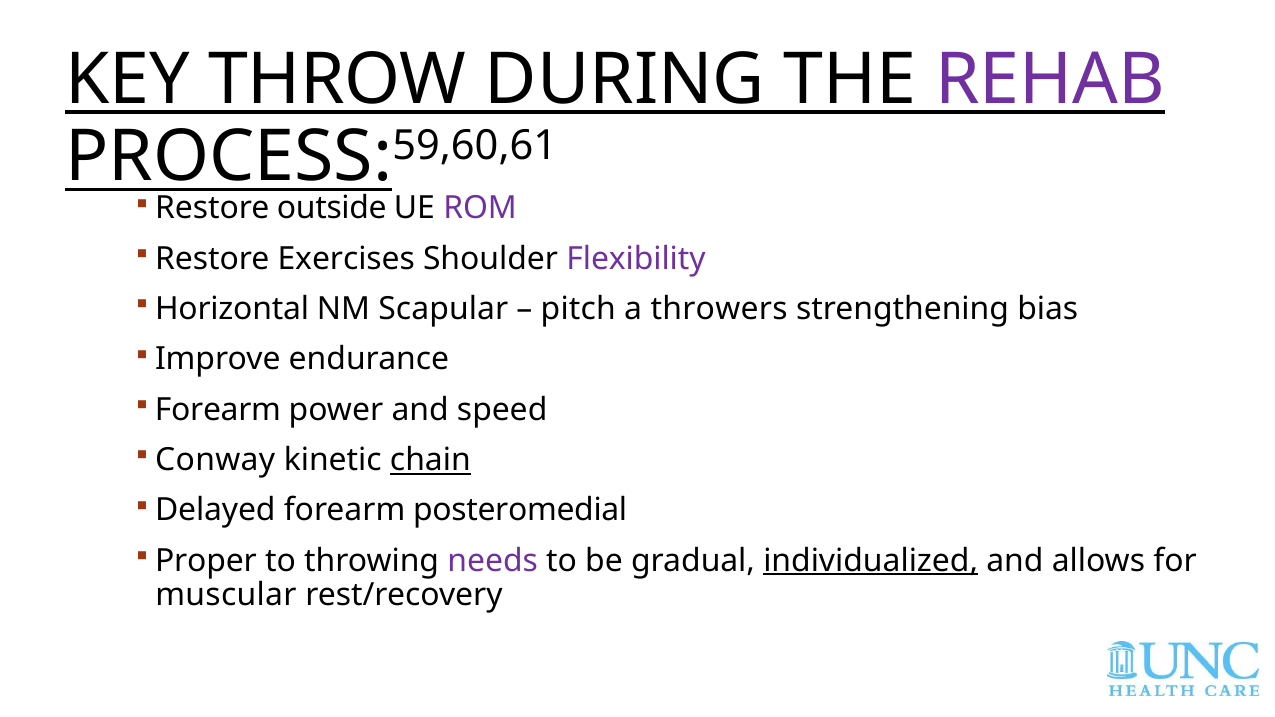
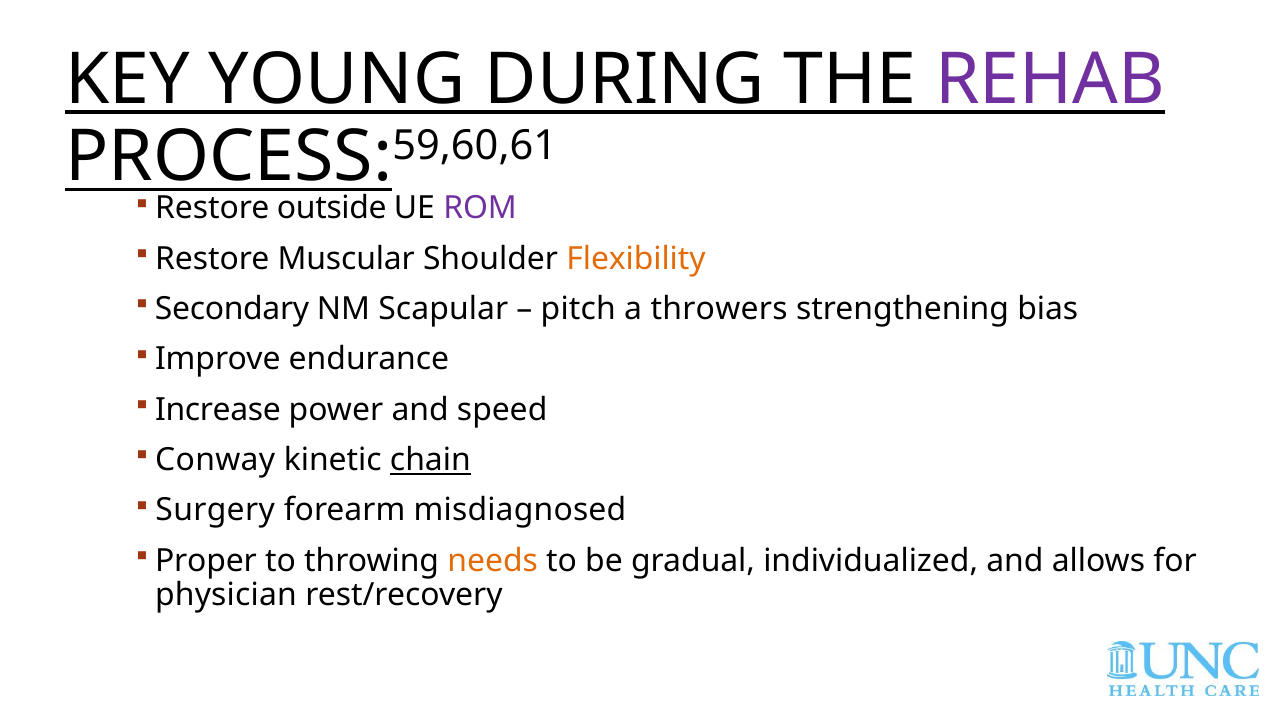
THROW: THROW -> YOUNG (337, 79)
Exercises: Exercises -> Muscular (346, 259)
Flexibility colour: purple -> orange (636, 259)
Horizontal: Horizontal -> Secondary (232, 309)
Forearm: Forearm -> Increase (218, 410)
Delayed: Delayed -> Surgery (215, 510)
posteromedial: posteromedial -> misdiagnosed (520, 510)
needs colour: purple -> orange (493, 561)
individualized underline: present -> none (871, 561)
muscular: muscular -> physician (226, 595)
